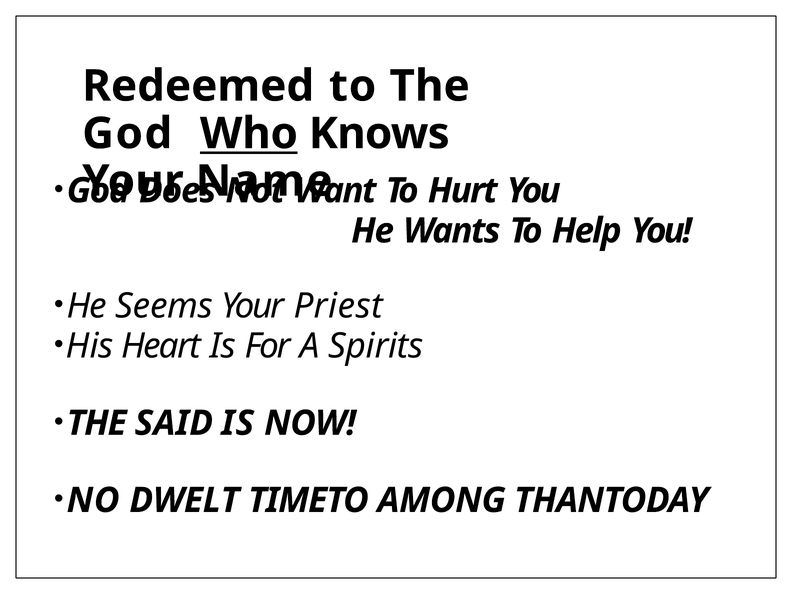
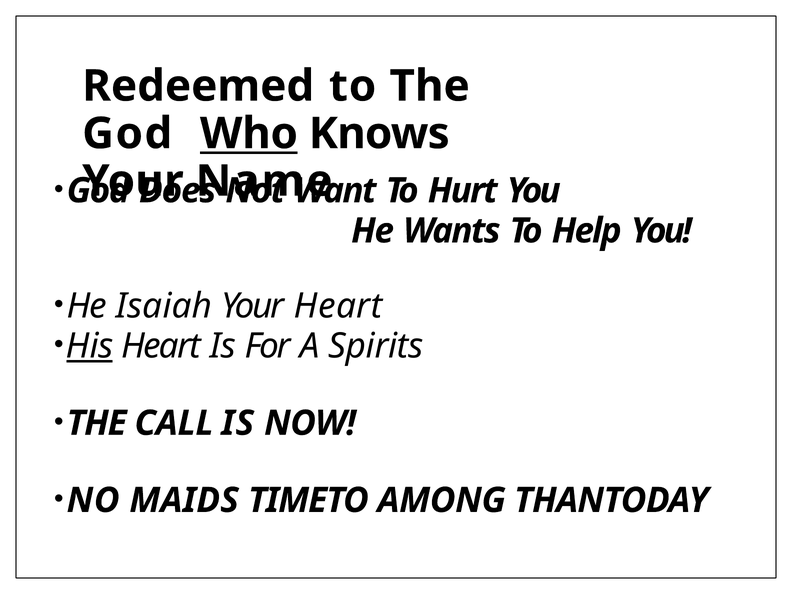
Seems: Seems -> Isaiah (164, 306)
Your Priest: Priest -> Heart (338, 306)
His underline: none -> present (90, 346)
SAID: SAID -> CALL (174, 423)
DWELT: DWELT -> MAIDS (184, 500)
